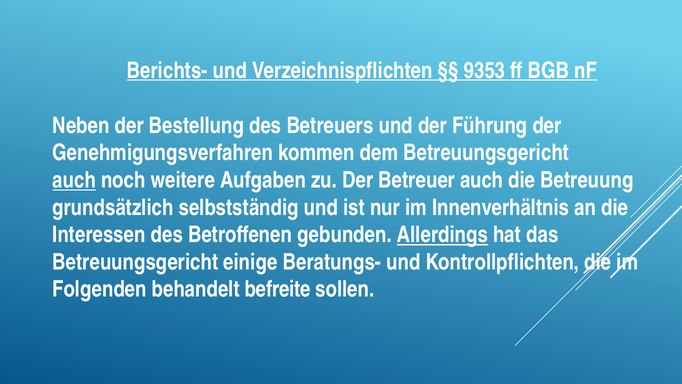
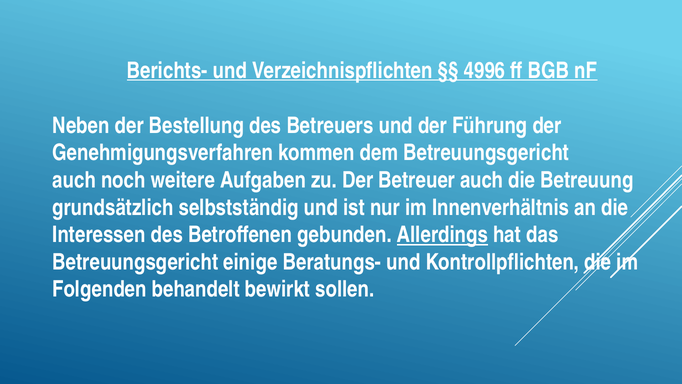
9353: 9353 -> 4996 (485, 71)
auch underline: present -> none (74, 180)
befreite: befreite -> bewirkt (278, 289)
